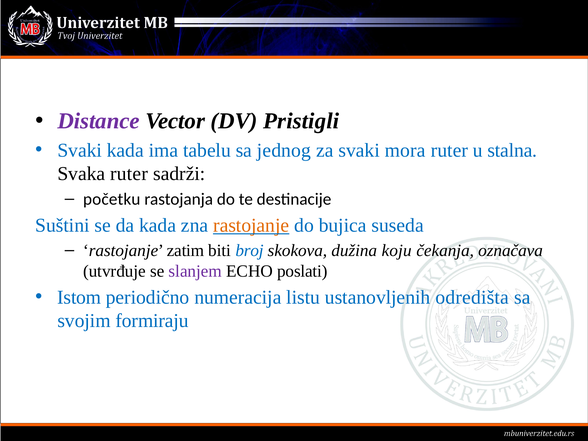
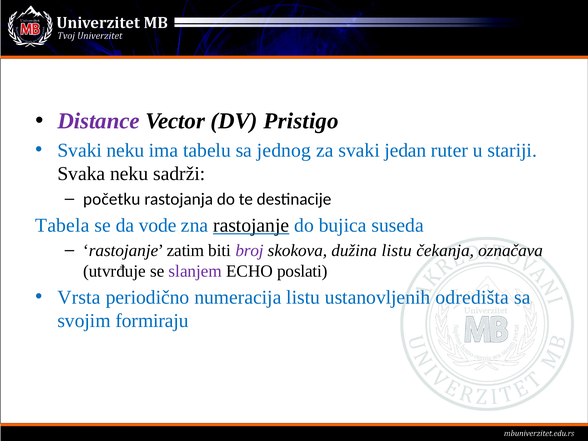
Pristigli: Pristigli -> Pristigo (301, 121)
Svaki kada: kada -> neku (125, 150)
mora: mora -> jedan (405, 150)
stalna: stalna -> stariji (512, 150)
Svaka ruter: ruter -> neku (129, 174)
Suštini: Suštini -> Tabela (62, 225)
da kada: kada -> vode (158, 225)
rastojanje colour: orange -> black (251, 225)
broj colour: blue -> purple (249, 251)
dužina koju: koju -> listu (397, 251)
Istom: Istom -> Vrsta (79, 297)
